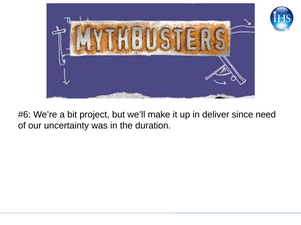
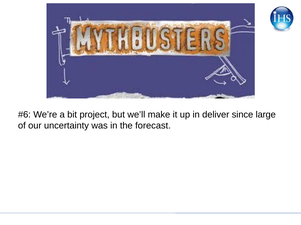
need: need -> large (266, 115)
duration: duration -> forecast (153, 126)
